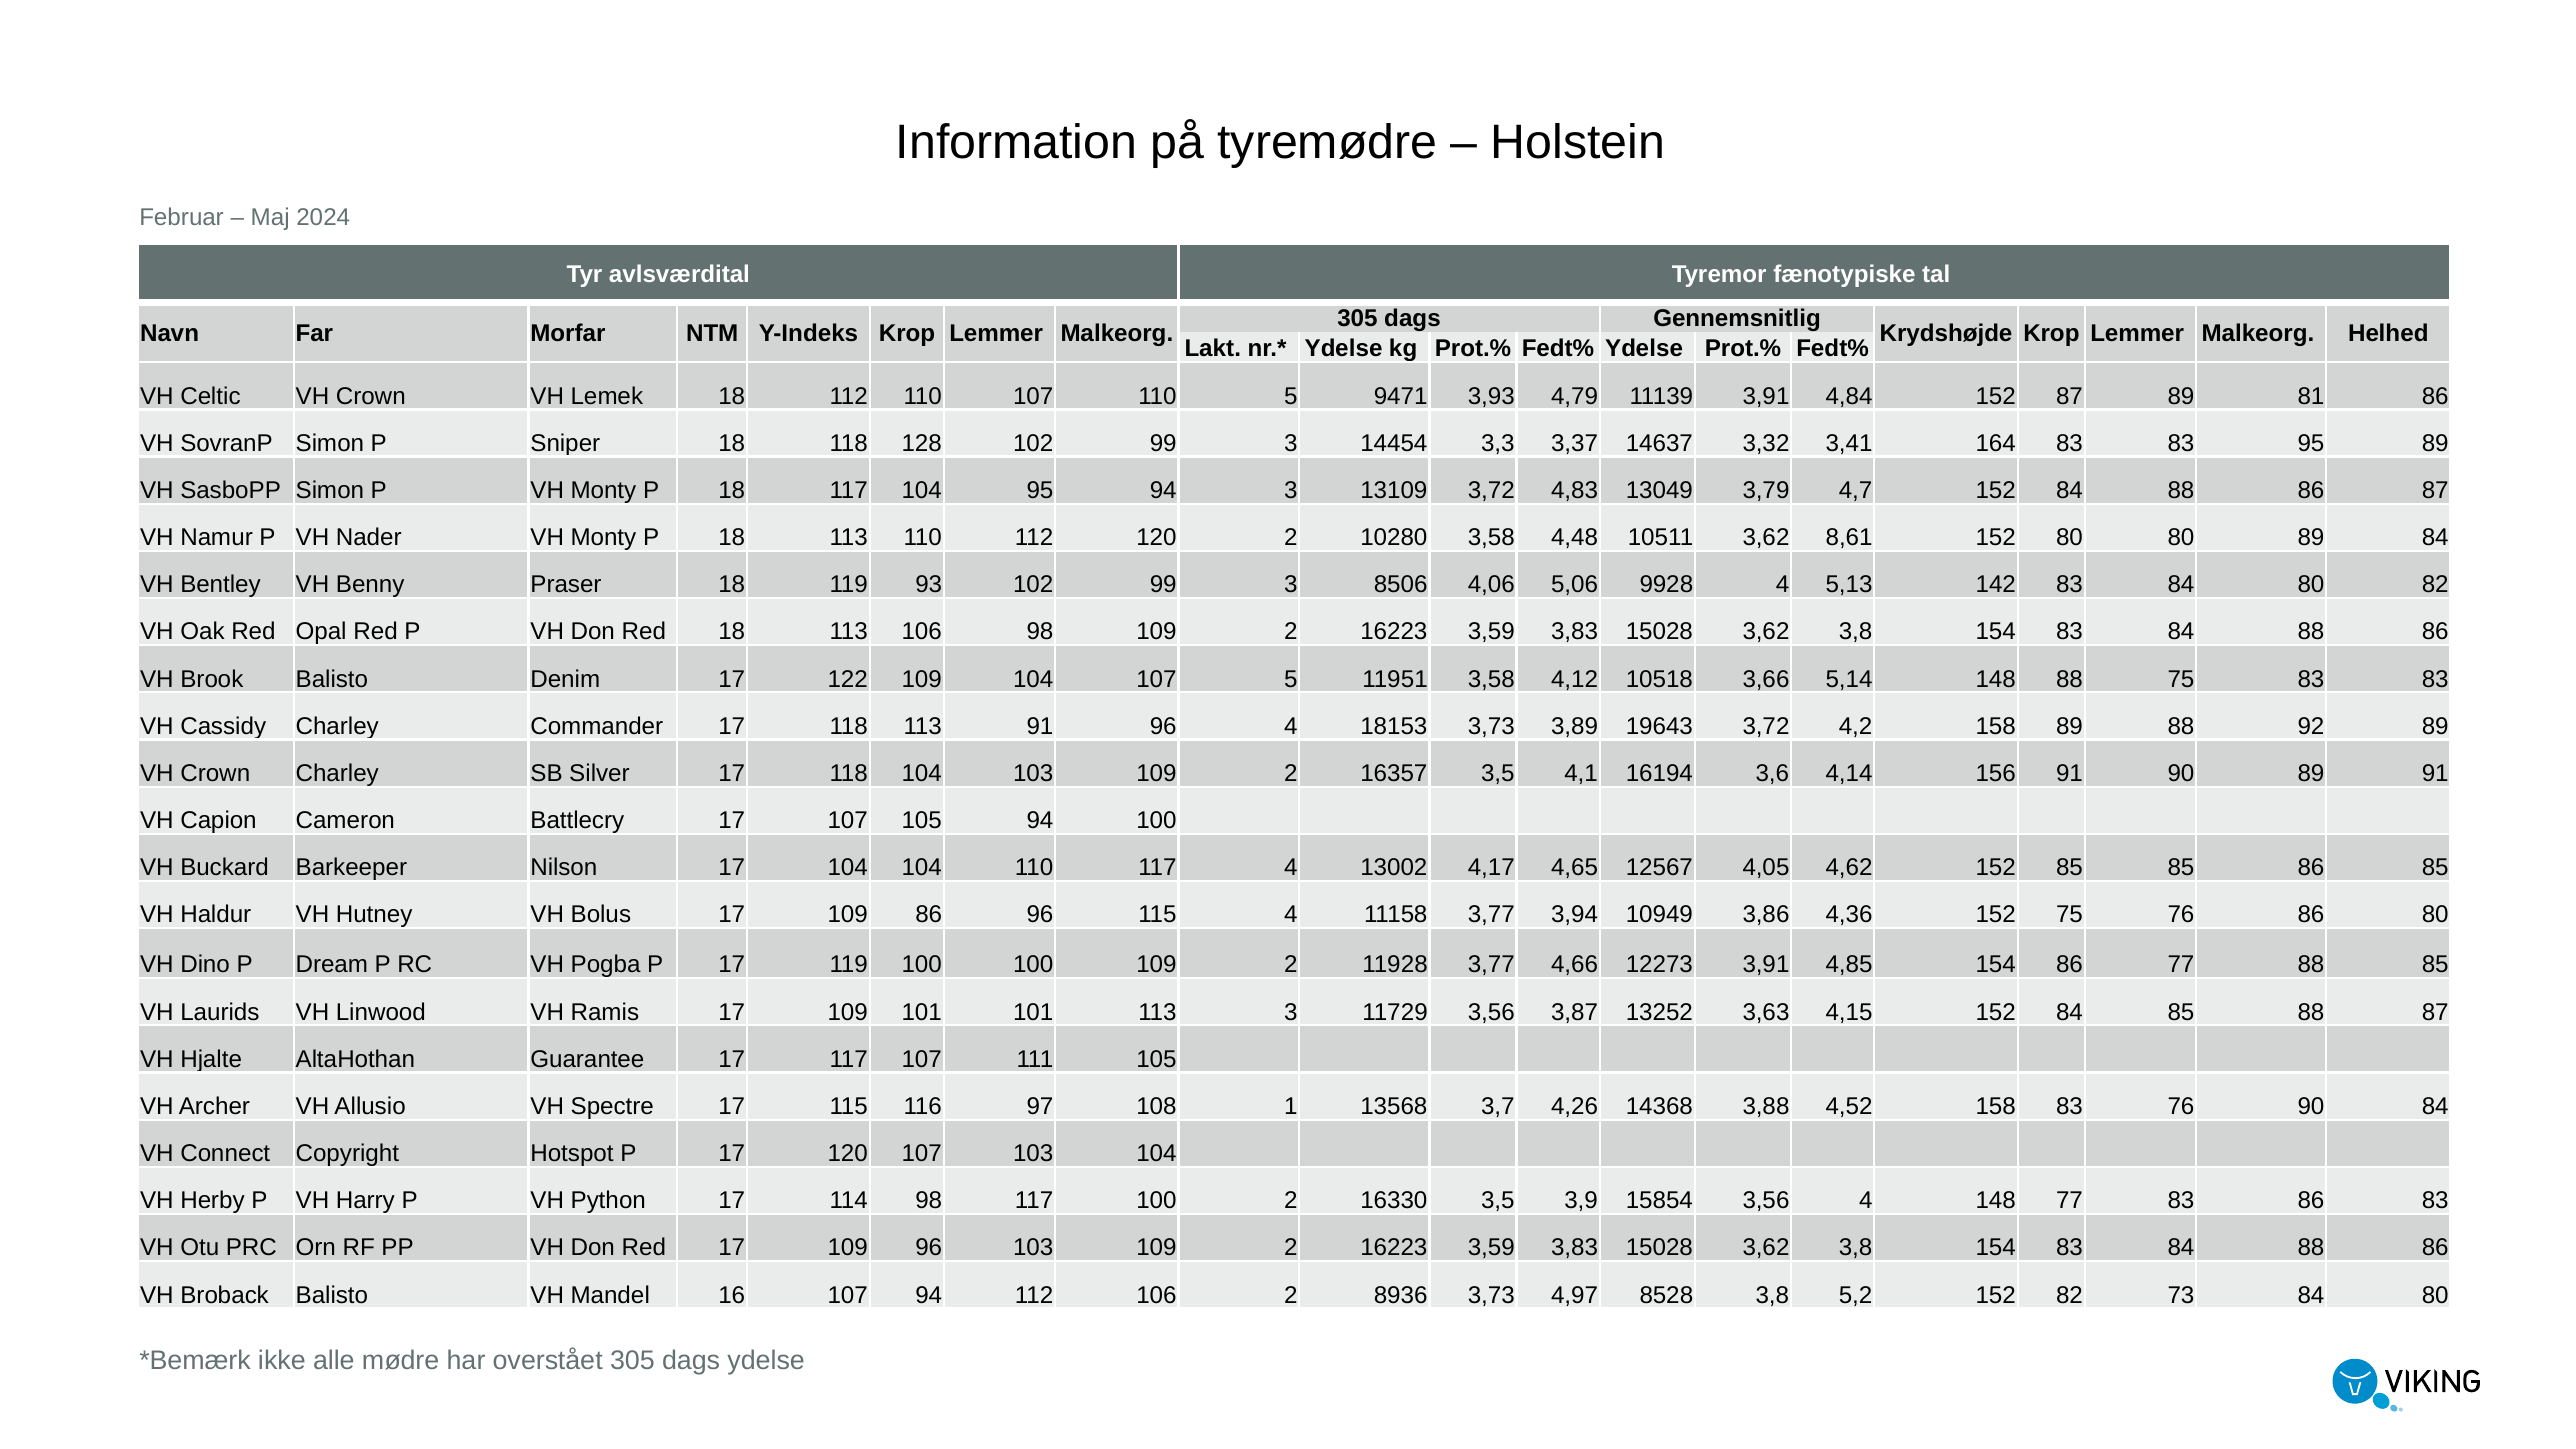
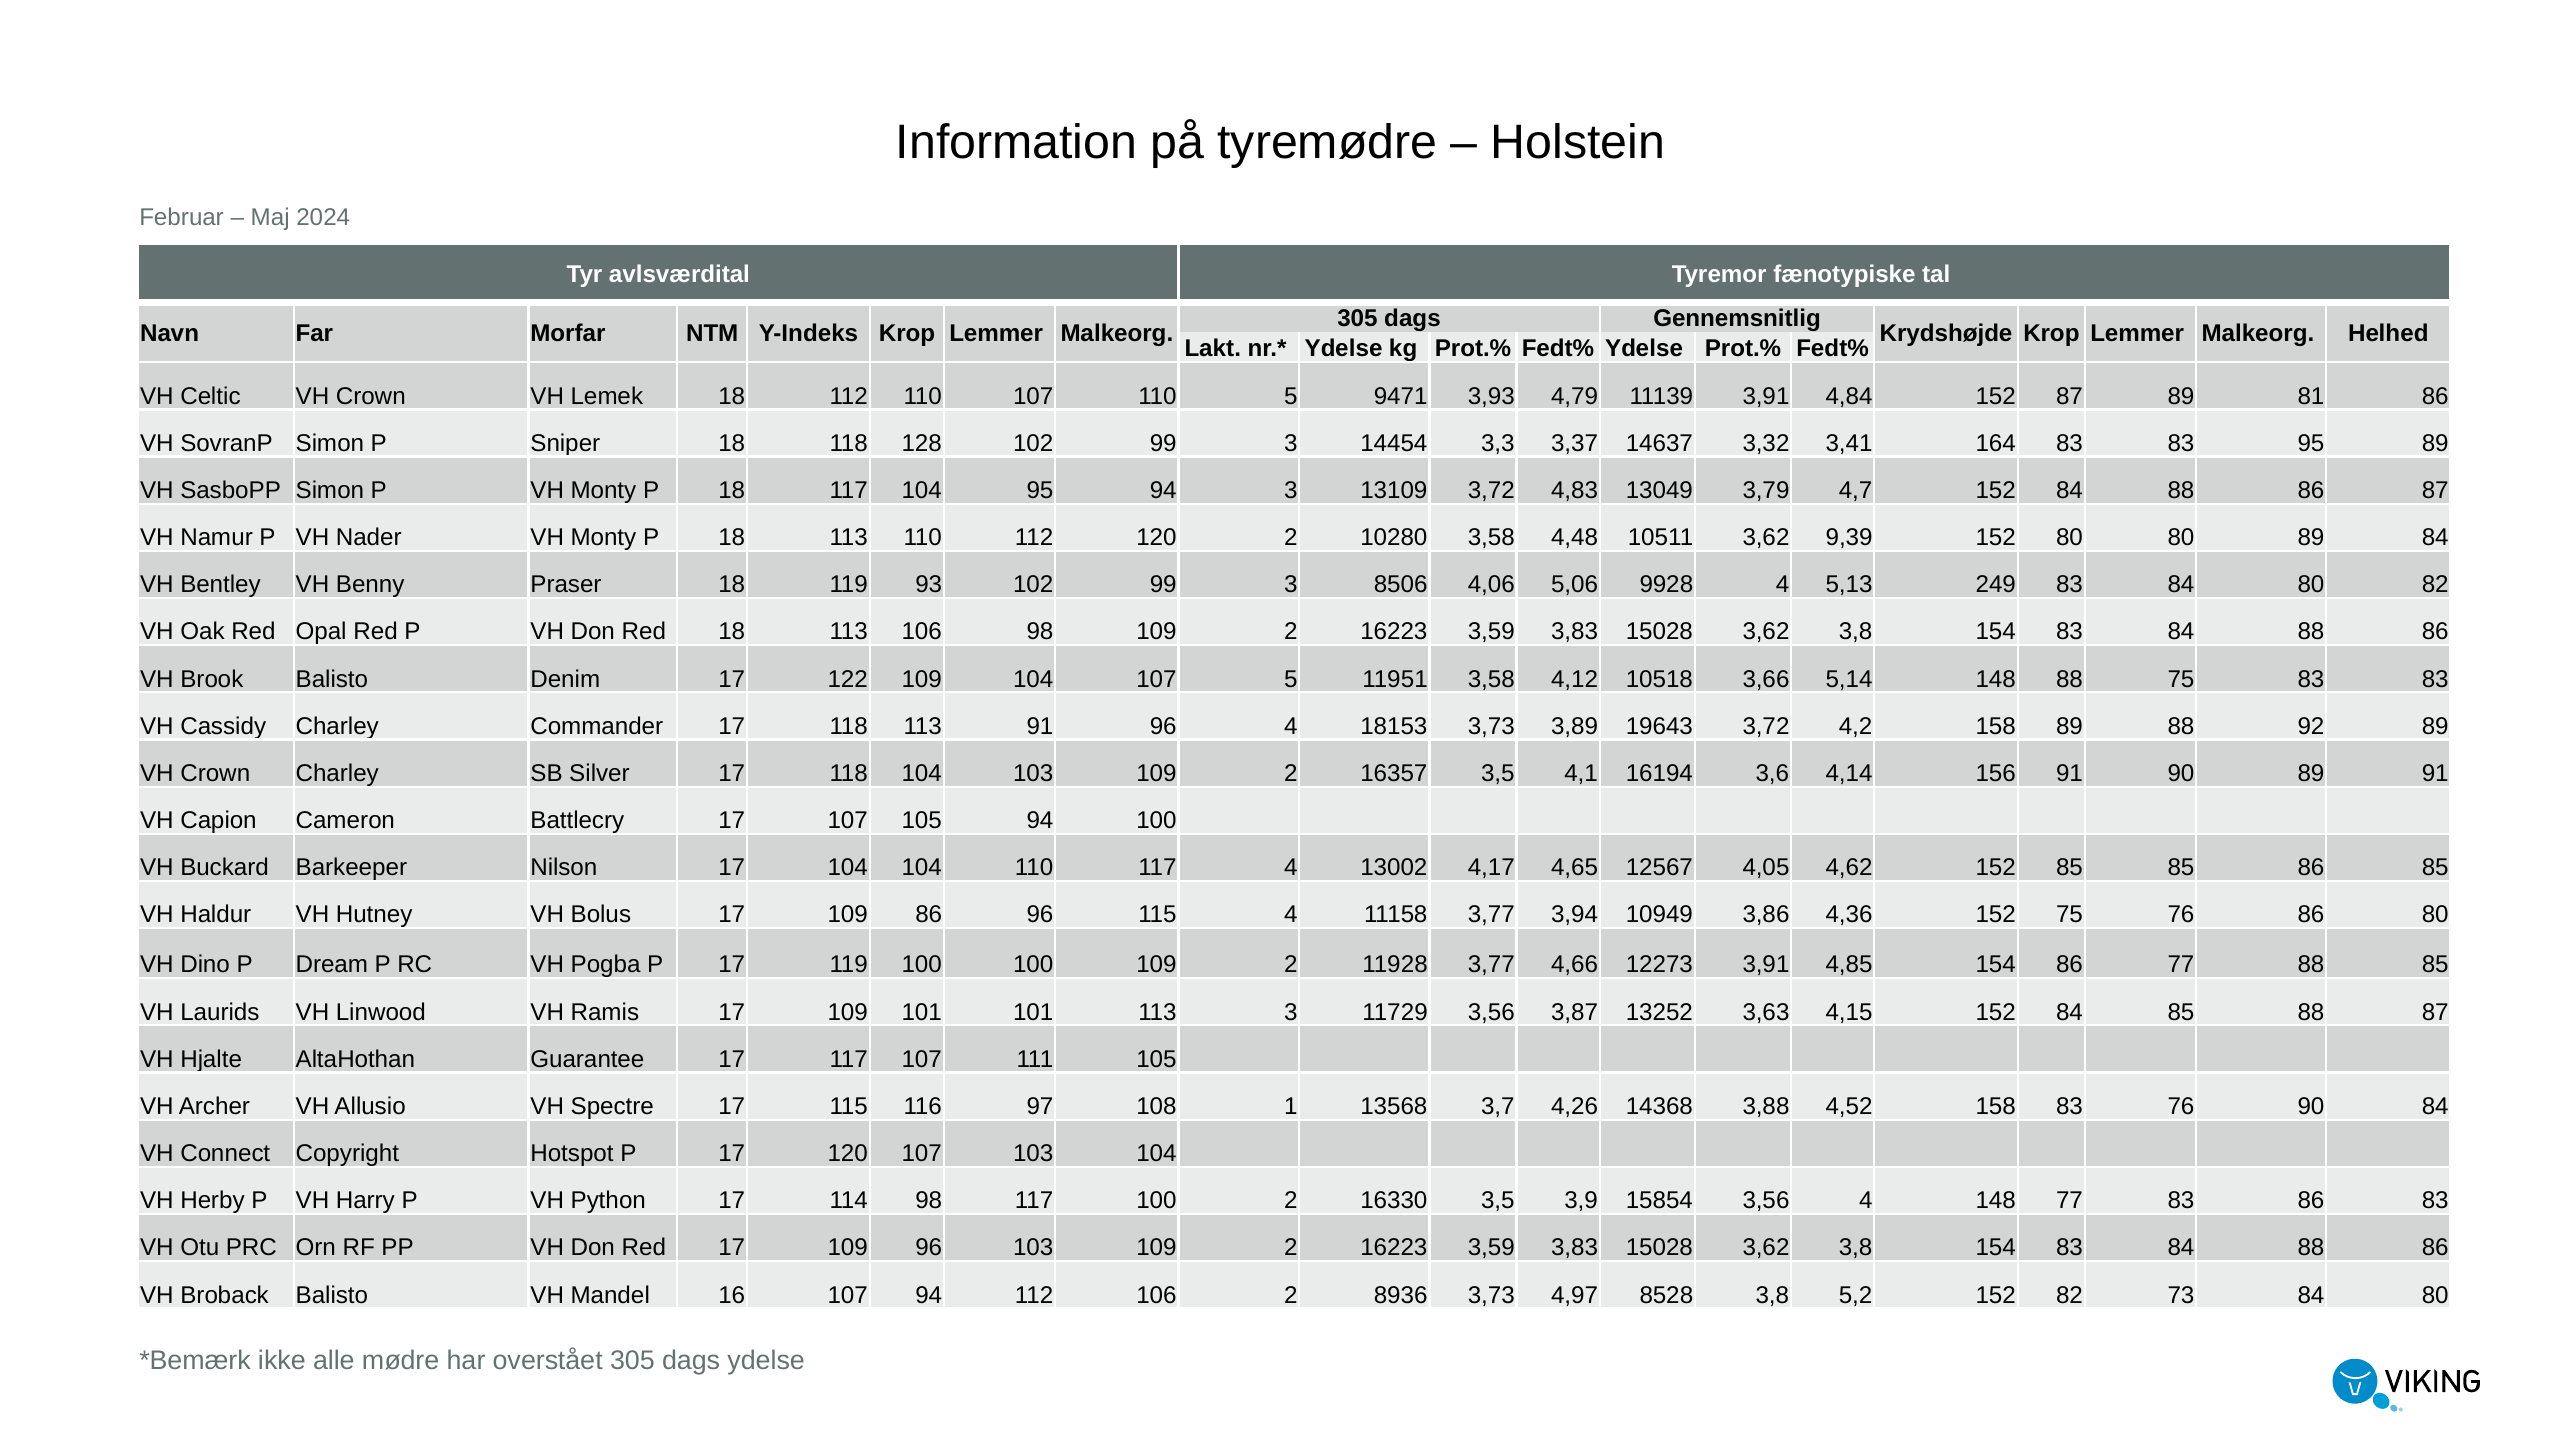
8,61: 8,61 -> 9,39 (1849, 538)
142: 142 -> 249 (1996, 585)
